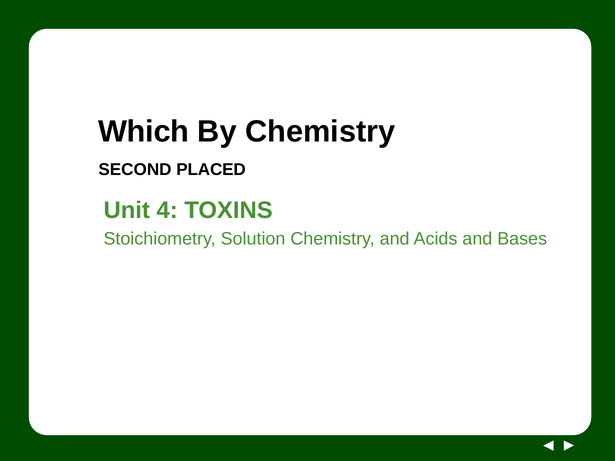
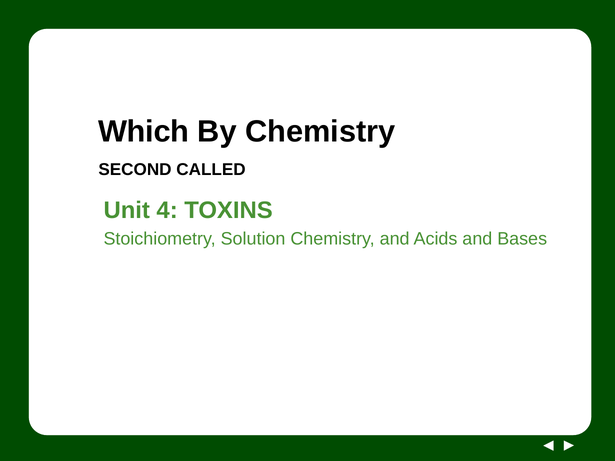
PLACED: PLACED -> CALLED (211, 170)
